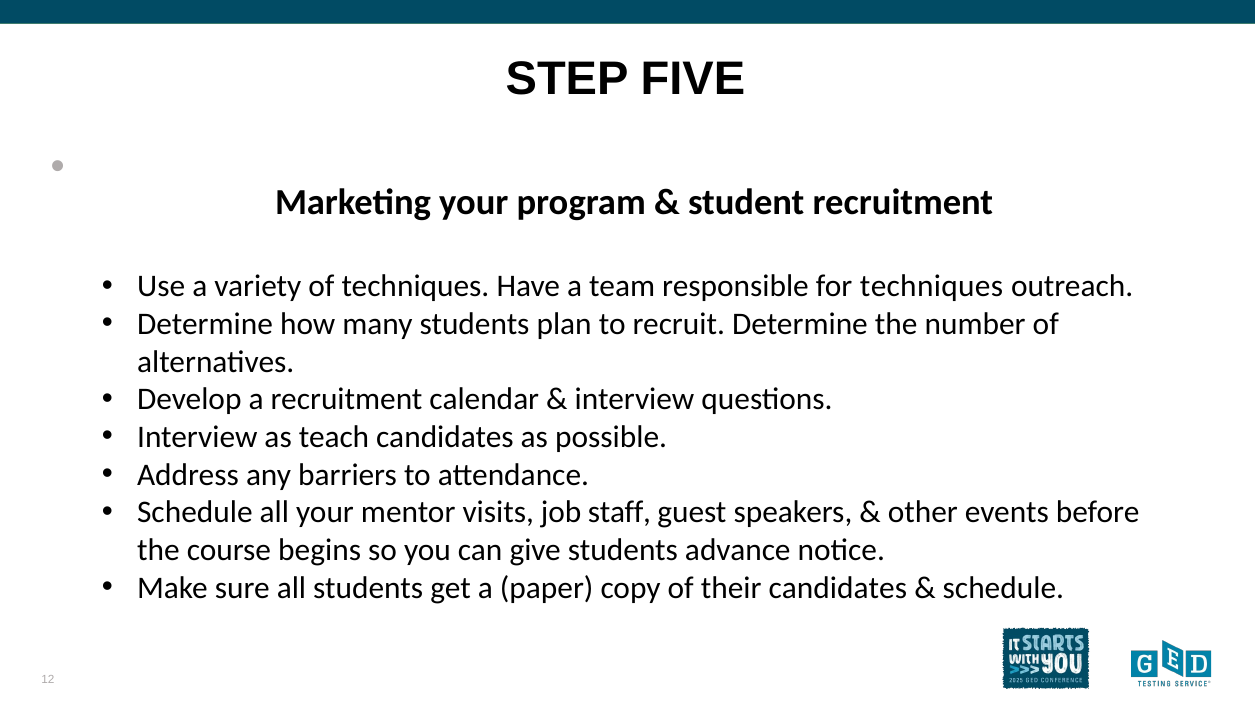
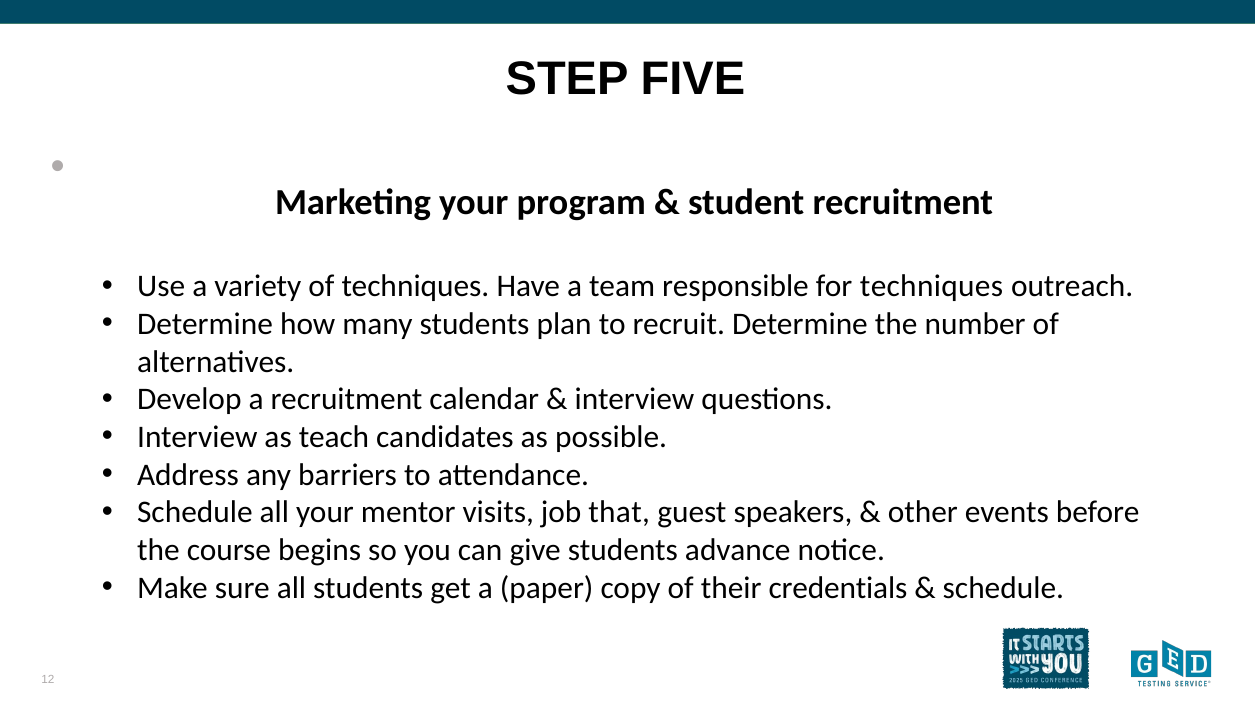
staff: staff -> that (619, 512)
their candidates: candidates -> credentials (838, 588)
